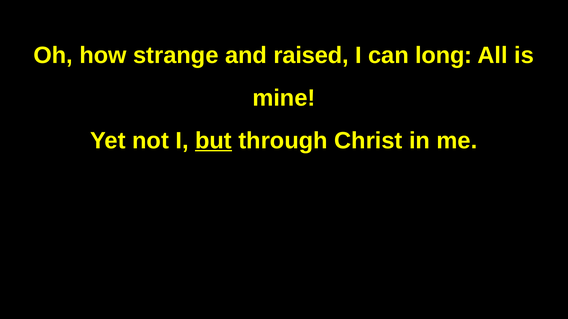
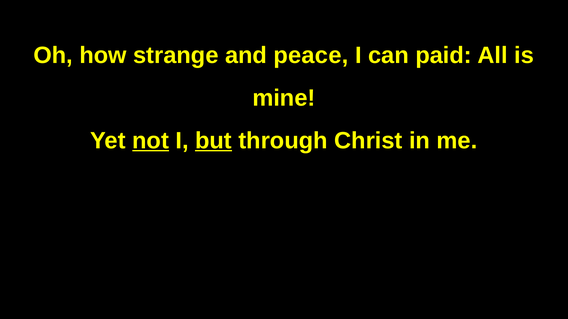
raised: raised -> peace (311, 56)
long: long -> paid (444, 56)
not underline: none -> present (151, 141)
